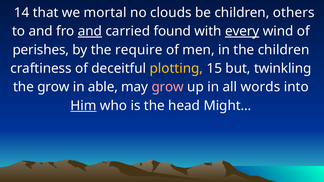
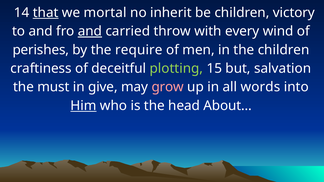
that underline: none -> present (46, 13)
clouds: clouds -> inherit (171, 13)
others: others -> victory (294, 13)
found: found -> throw (172, 31)
every underline: present -> none (242, 31)
plotting colour: yellow -> light green (176, 69)
twinkling: twinkling -> salvation (283, 69)
the grow: grow -> must (53, 87)
able: able -> give (103, 87)
Might…: Might… -> About… (228, 106)
